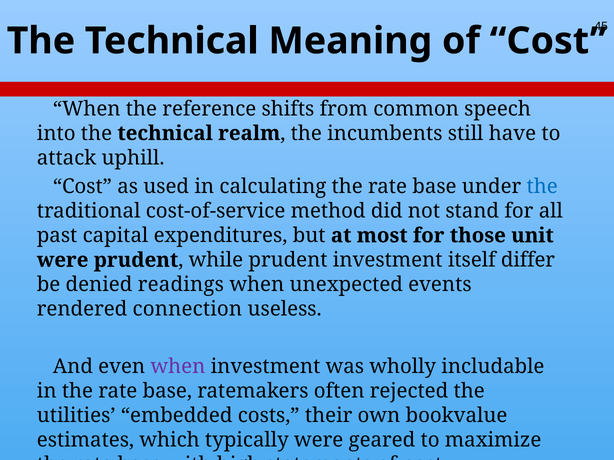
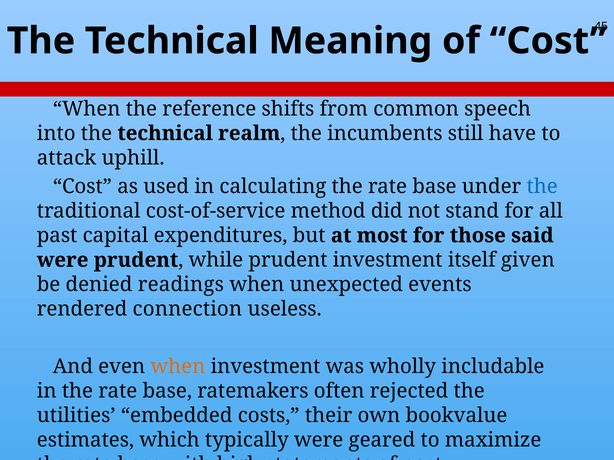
unit: unit -> said (532, 236)
differ: differ -> given (528, 260)
when colour: purple -> orange (178, 367)
